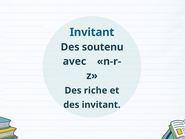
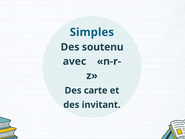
Invitant: Invitant -> Simples (92, 32)
riche: riche -> carte (96, 90)
